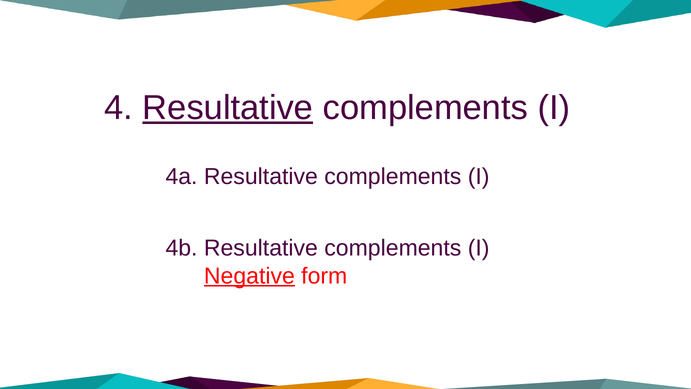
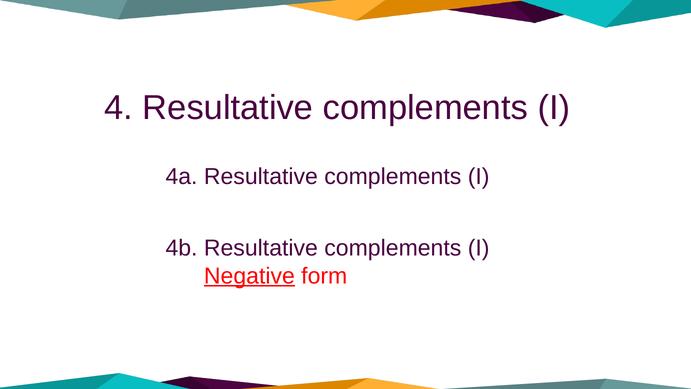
Resultative underline: present -> none (228, 108)
